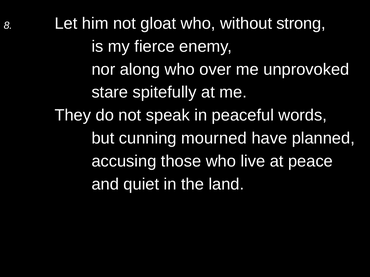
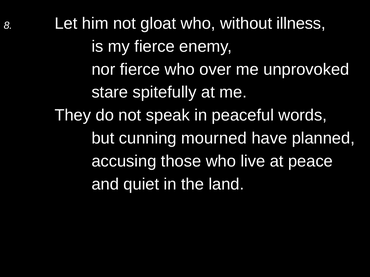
strong: strong -> illness (301, 23)
nor along: along -> fierce (140, 69)
